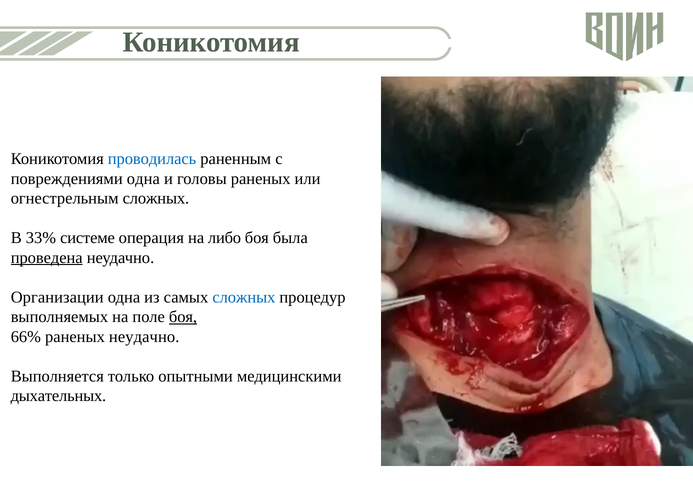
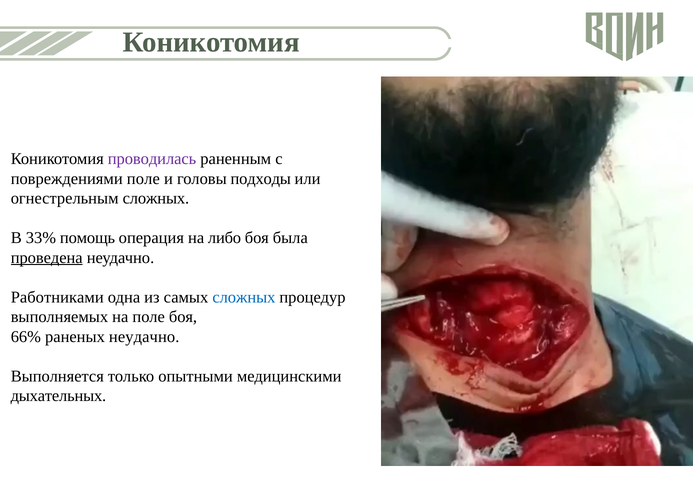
проводилась colour: blue -> purple (152, 159)
повреждениями одна: одна -> поле (143, 179)
головы раненых: раненых -> подходы (261, 179)
системе: системе -> помощь (88, 238)
Организации: Организации -> Работниками (57, 297)
боя underline: present -> none (183, 317)
